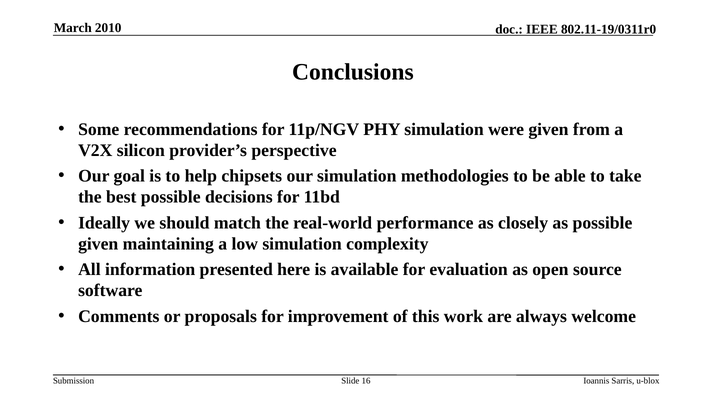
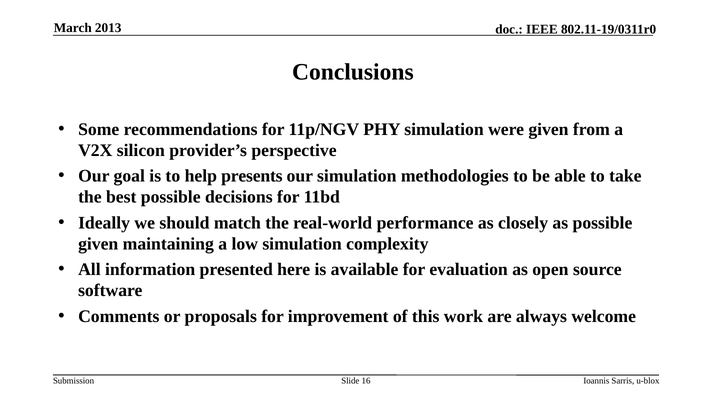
2010: 2010 -> 2013 (108, 28)
chipsets: chipsets -> presents (252, 176)
